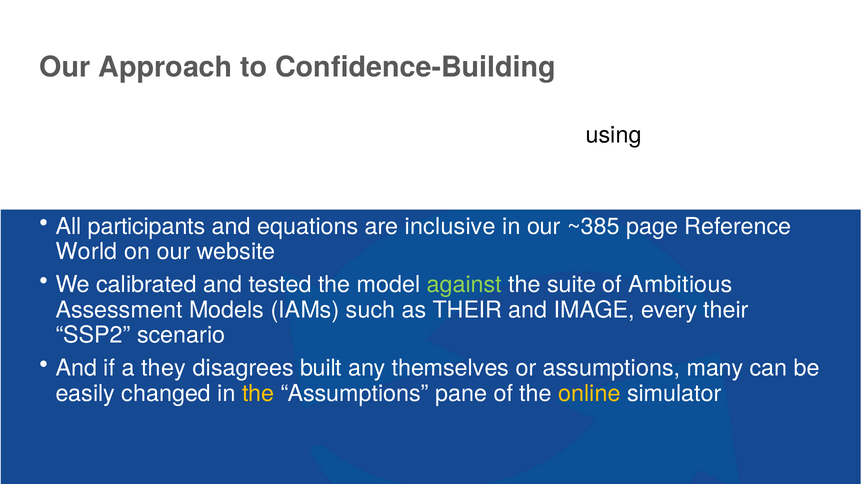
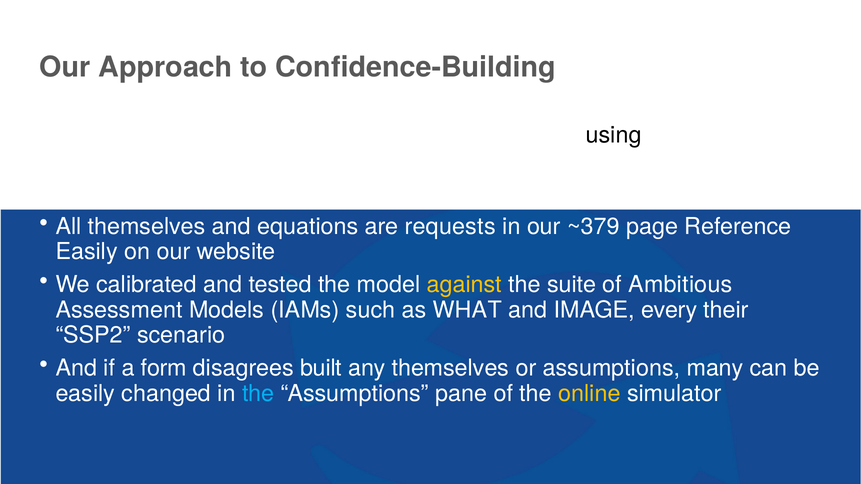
All participants: participants -> themselves (147, 227)
inclusive: inclusive -> requests (450, 227)
~385: ~385 -> ~379 (593, 227)
World: World -> Easily (87, 252)
against colour: light green -> yellow (464, 285)
as THEIR: THEIR -> WHAT (467, 310)
they: they -> form (164, 368)
the colour: yellow -> light blue (258, 394)
